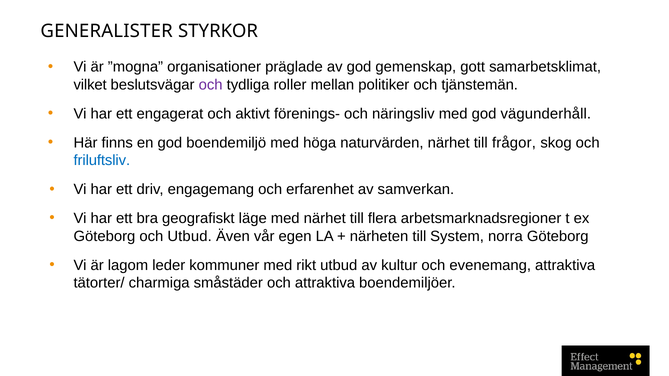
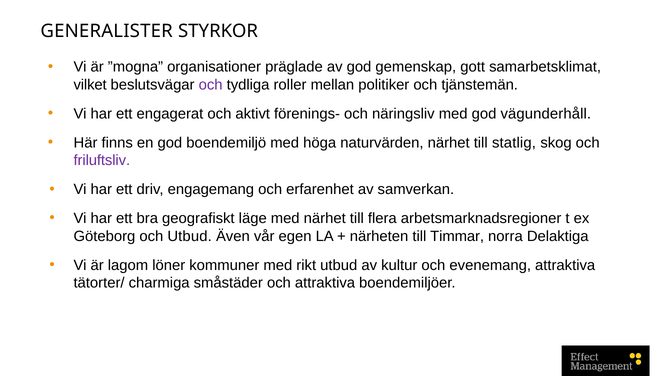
frågor: frågor -> statlig (514, 143)
friluftsliv colour: blue -> purple (102, 161)
System: System -> Timmar (457, 236)
norra Göteborg: Göteborg -> Delaktiga (558, 236)
leder: leder -> löner (169, 265)
